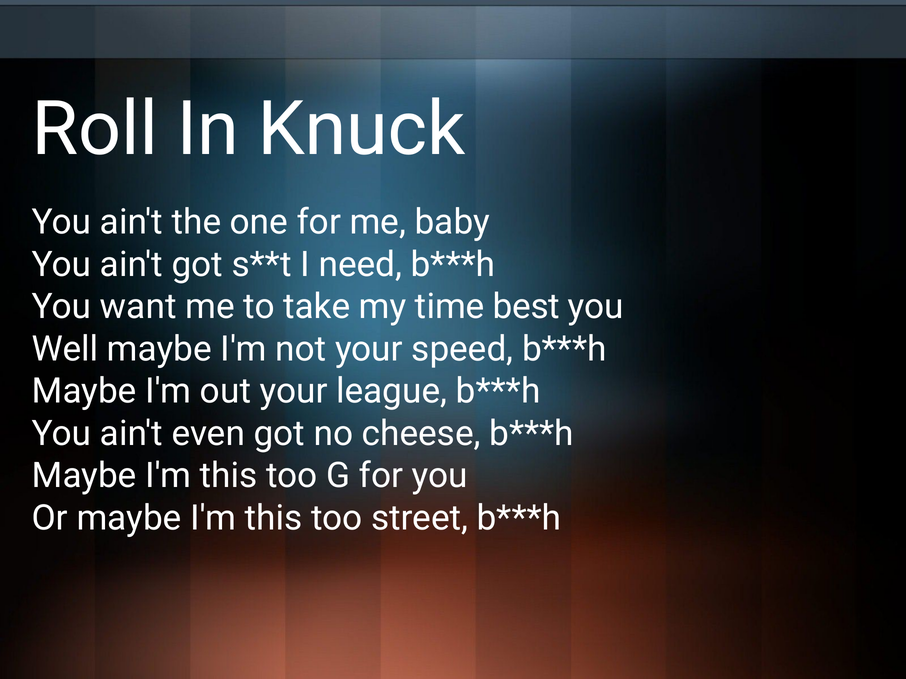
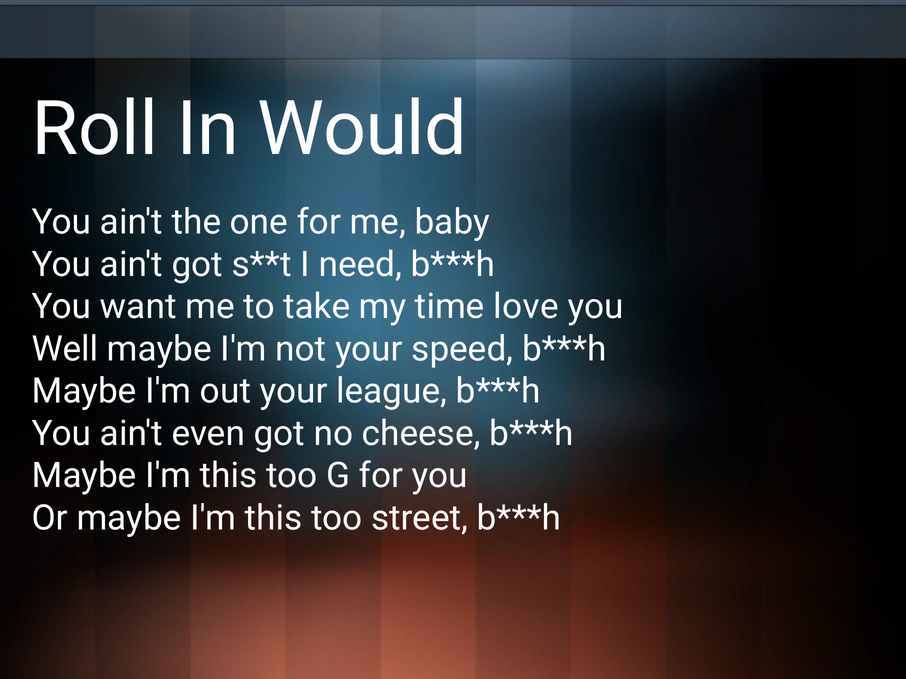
Knuck: Knuck -> Would (362, 129)
best: best -> love (526, 307)
